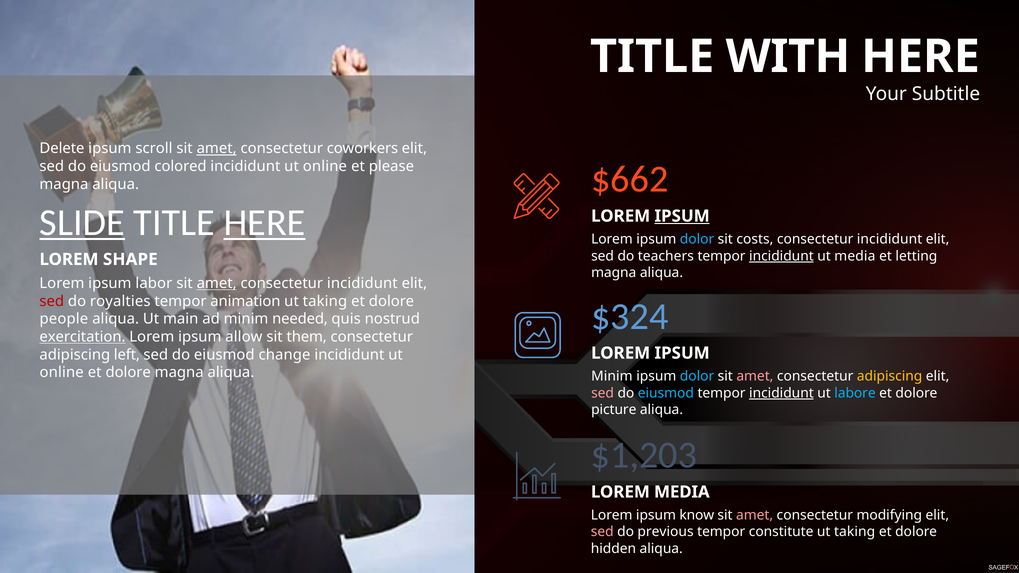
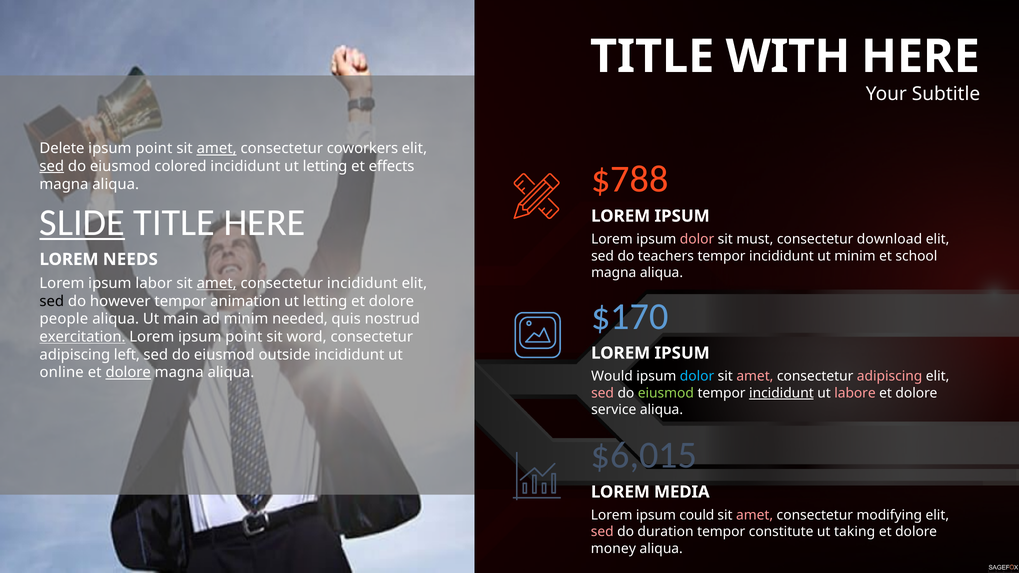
scroll: scroll -> point (154, 148)
sed underline: none -> present (52, 166)
online: online -> letting (325, 166)
please: please -> effects (392, 166)
$662: $662 -> $788 (630, 179)
HERE underline: present -> none (265, 223)
IPSUM underline: present -> none (682, 216)
dolor colour: light blue -> pink (697, 239)
costs: costs -> must (755, 239)
incididunt: incididunt -> download (890, 239)
incididunt underline: present -> none (781, 256)
ut media: media -> minim (855, 256)
letting: letting -> school (916, 256)
SHAPE: SHAPE -> NEEDS (130, 259)
sed colour: red -> black (52, 301)
royalties: royalties -> however (120, 301)
taking: taking -> letting (325, 301)
$324: $324 -> $170 (630, 316)
Lorem ipsum allow: allow -> point (244, 337)
them: them -> word (307, 337)
change: change -> outside (285, 355)
dolore underline: none -> present (128, 373)
Minim: Minim -> Would (612, 377)
adipiscing colour: yellow -> pink (890, 377)
eiusmod colour: light blue -> light green (666, 393)
labore colour: light blue -> pink (855, 393)
picture: picture -> service (614, 410)
$1,203: $1,203 -> $6,015 (644, 455)
know: know -> could (697, 515)
previous: previous -> duration (666, 532)
hidden: hidden -> money (613, 549)
